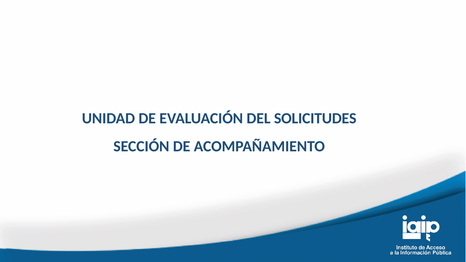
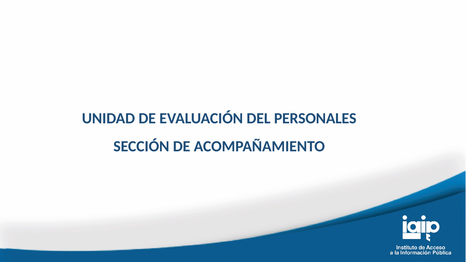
SOLICITUDES: SOLICITUDES -> PERSONALES (315, 118)
